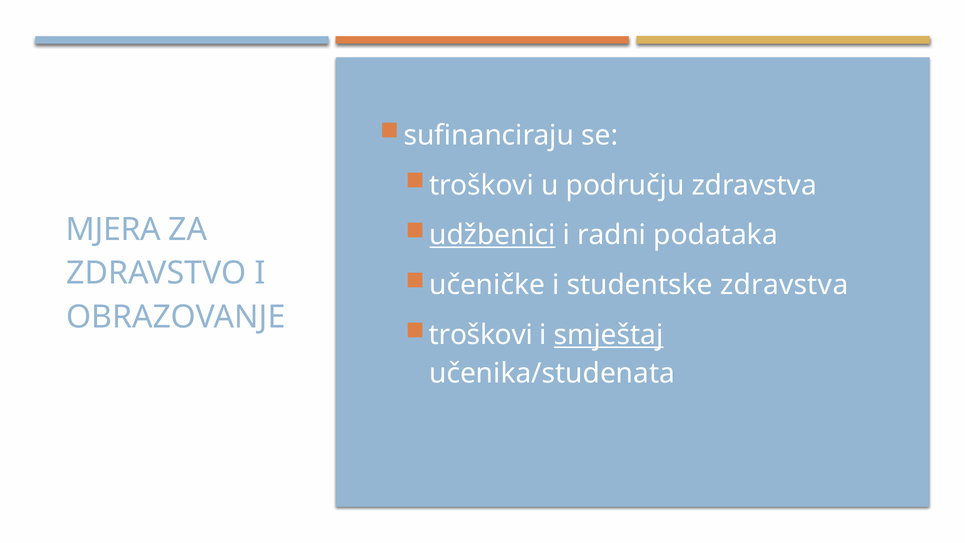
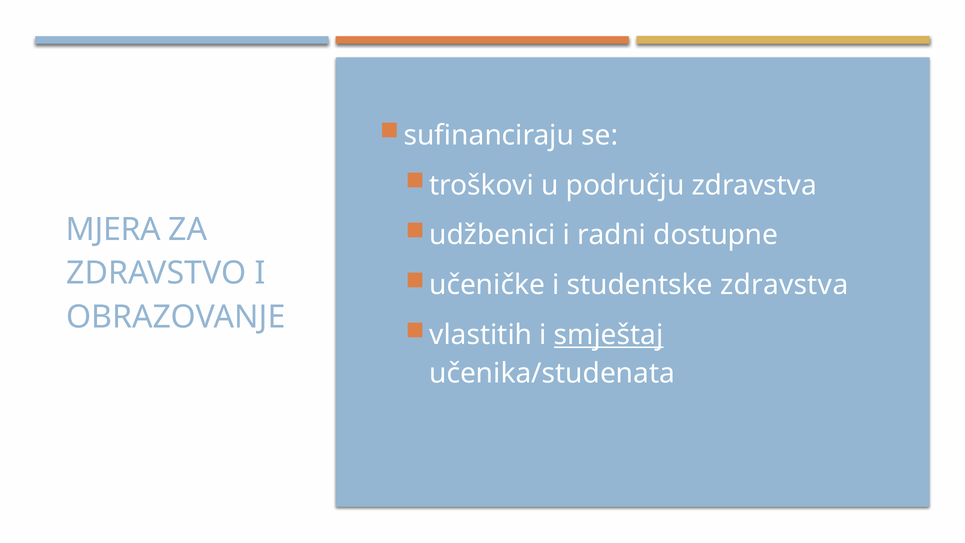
udžbenici underline: present -> none (492, 235)
podataka: podataka -> dostupne (716, 235)
troškovi: troškovi -> vlastitih (481, 335)
